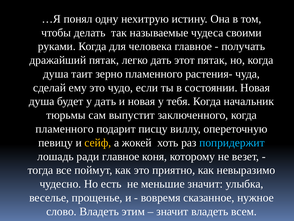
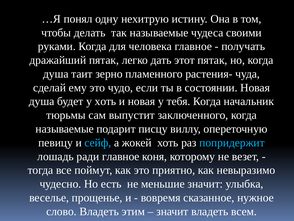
у дать: дать -> хоть (105, 101)
пламенного: пламенного -> называемые (65, 129)
сейф colour: yellow -> light blue (98, 142)
